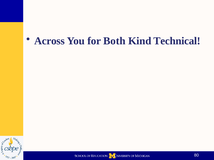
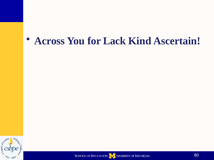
Both: Both -> Lack (114, 41)
Technical: Technical -> Ascertain (177, 41)
